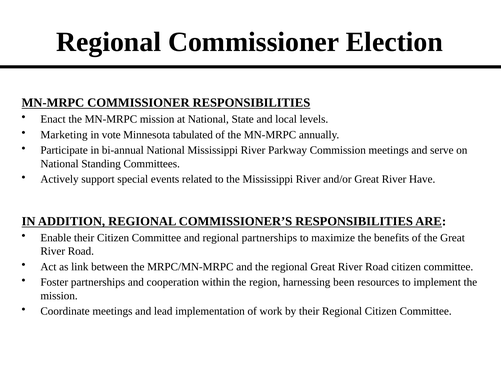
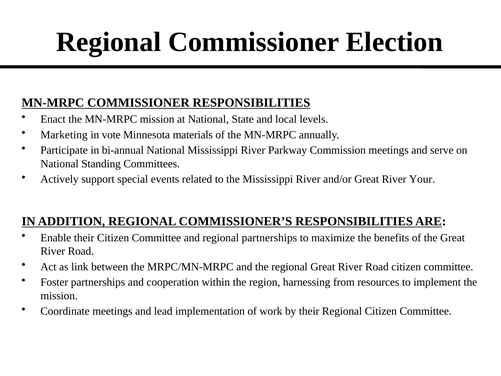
tabulated: tabulated -> materials (193, 135)
Have: Have -> Your (422, 179)
been: been -> from (344, 282)
